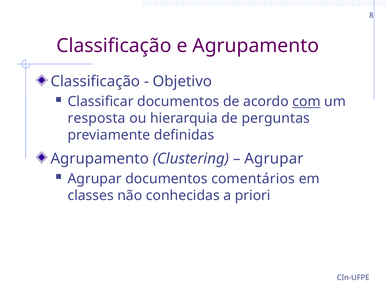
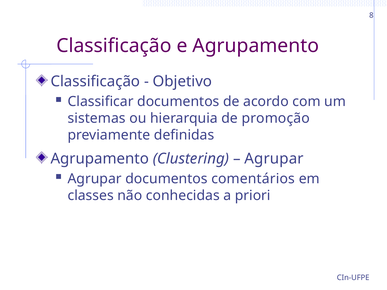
com underline: present -> none (306, 102)
resposta: resposta -> sistemas (97, 118)
perguntas: perguntas -> promoção (276, 118)
